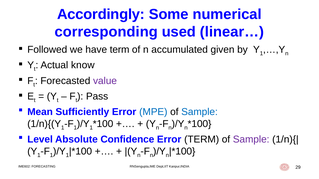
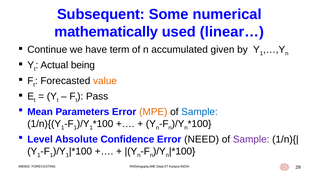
Accordingly: Accordingly -> Subsequent (101, 14)
corresponding: corresponding -> mathematically (106, 32)
Followed: Followed -> Continue (47, 50)
know: know -> being (83, 65)
value colour: purple -> orange (105, 81)
Sufficiently: Sufficiently -> Parameters (82, 112)
MPE colour: blue -> orange (153, 112)
Error TERM: TERM -> NEED (202, 140)
